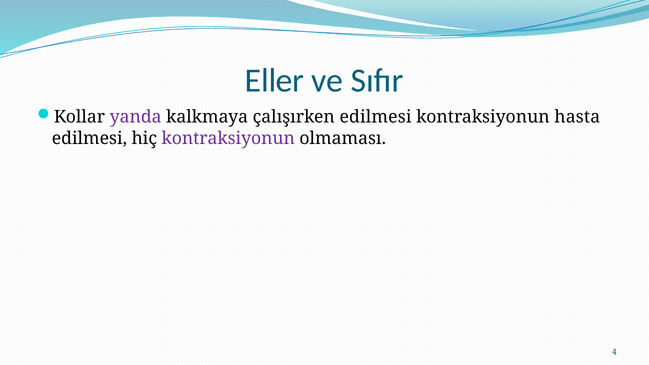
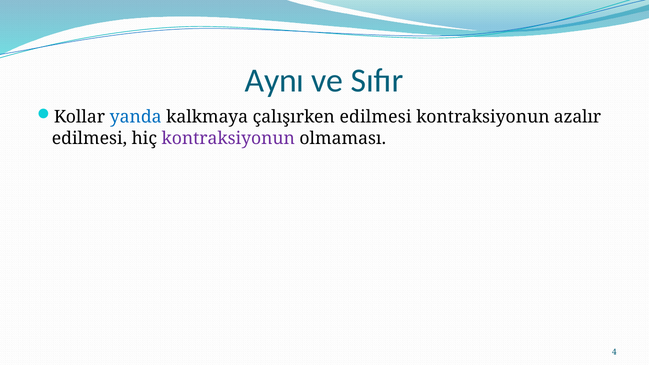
Eller: Eller -> Aynı (275, 80)
yanda colour: purple -> blue (136, 117)
hasta: hasta -> azalır (577, 117)
